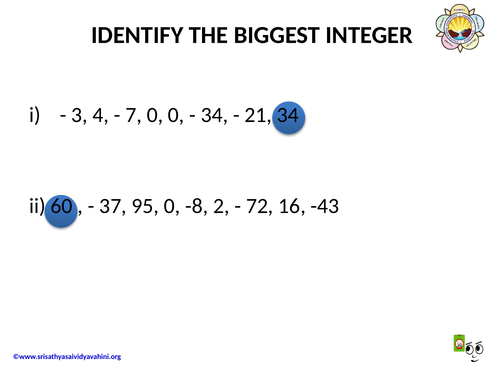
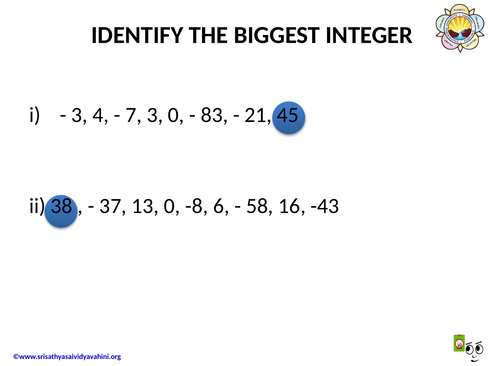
7 0: 0 -> 3 (155, 115)
34: 34 -> 83 (214, 115)
21 34: 34 -> 45 (288, 115)
60: 60 -> 38 (62, 206)
95: 95 -> 13 (145, 206)
2: 2 -> 6 (221, 206)
72: 72 -> 58 (260, 206)
